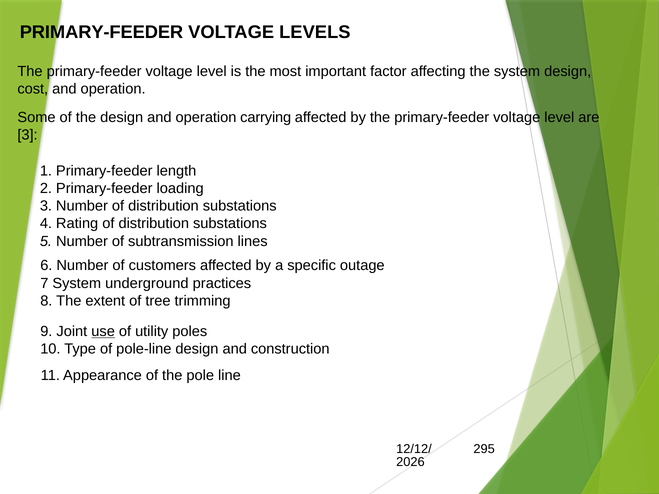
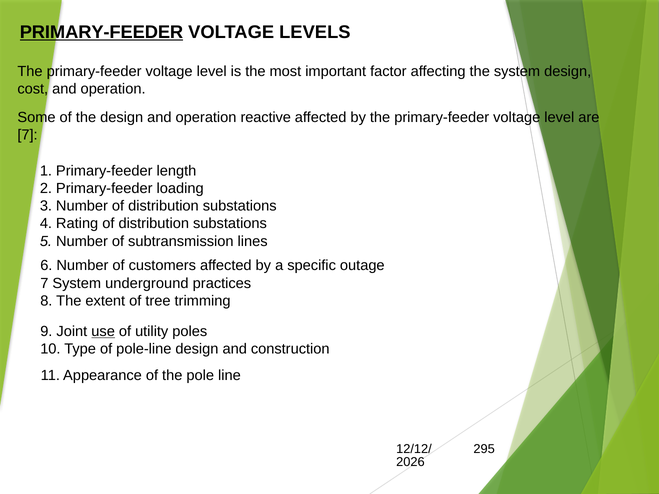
PRIMARY-FEEDER underline: none -> present (101, 32)
carrying: carrying -> reactive (266, 118)
3: 3 -> 7 (28, 135)
